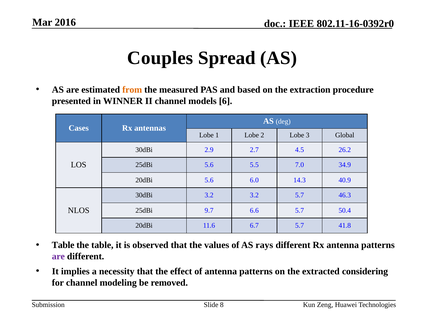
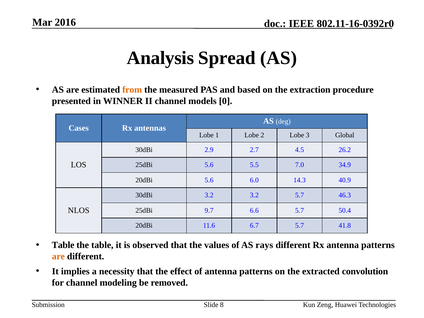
Couples: Couples -> Analysis (160, 58)
6: 6 -> 0 (226, 101)
are colour: purple -> orange (58, 256)
considering: considering -> convolution (365, 271)
